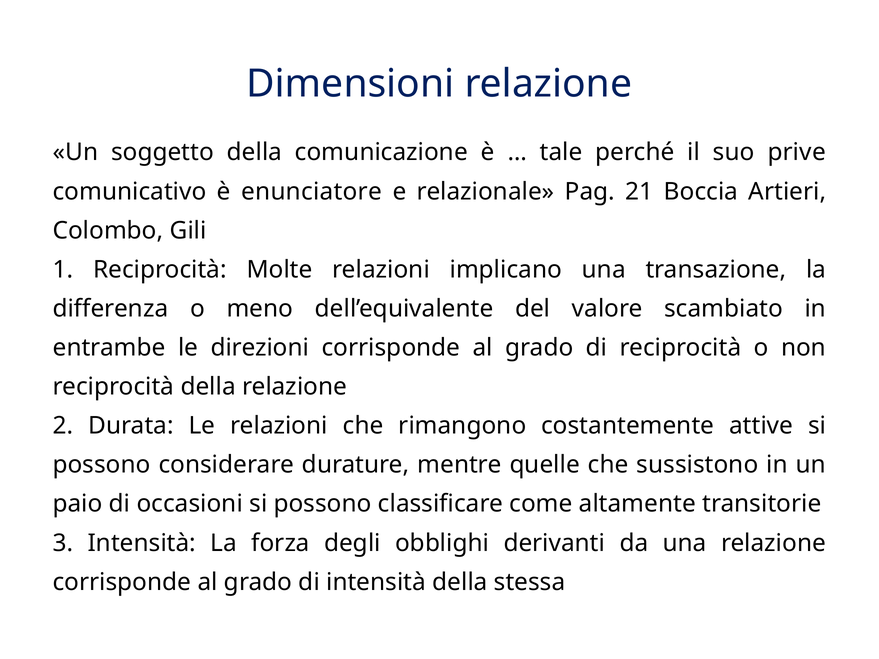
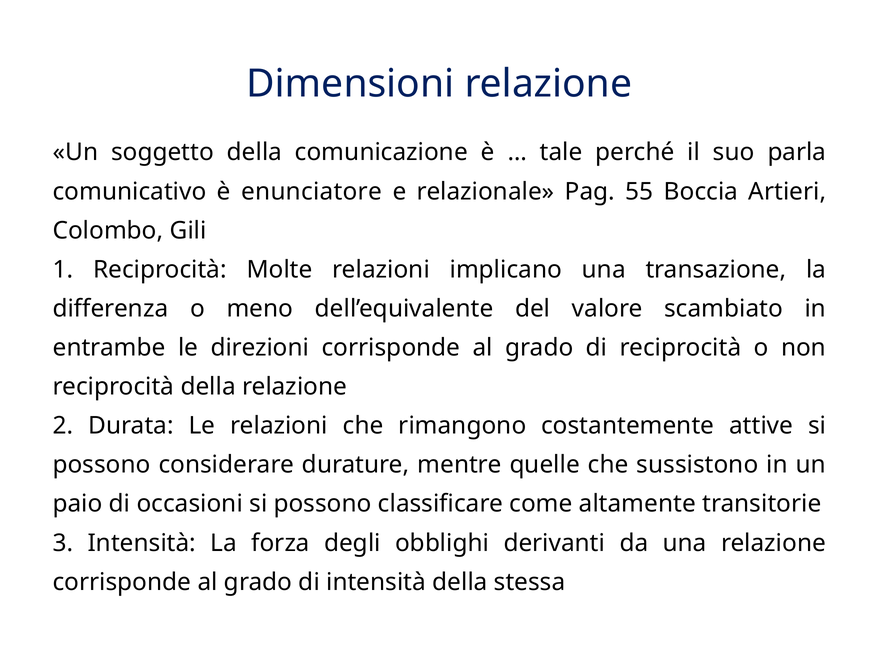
prive: prive -> parla (797, 152)
21: 21 -> 55 (639, 192)
